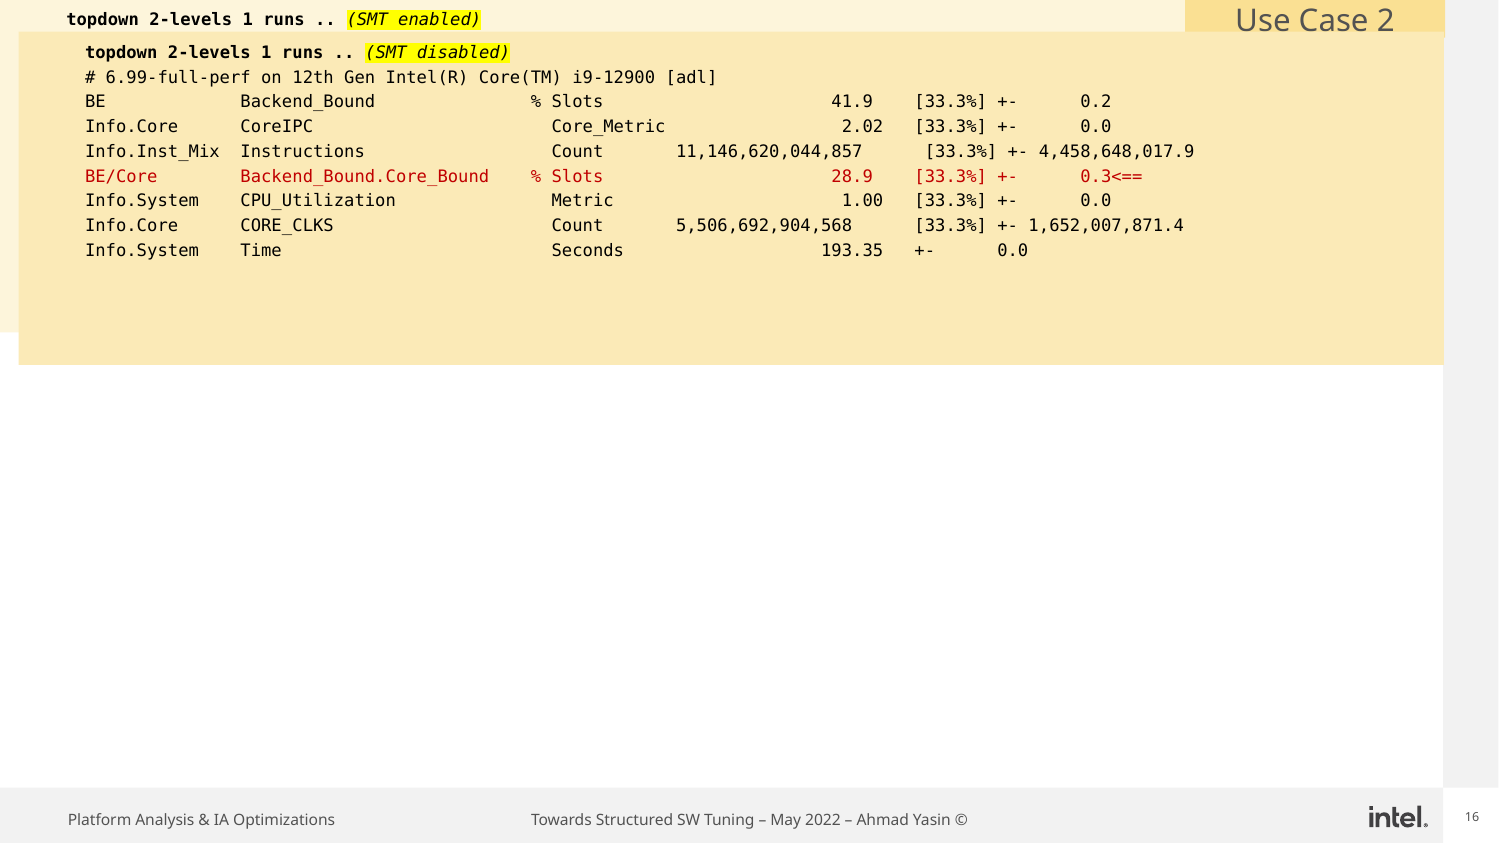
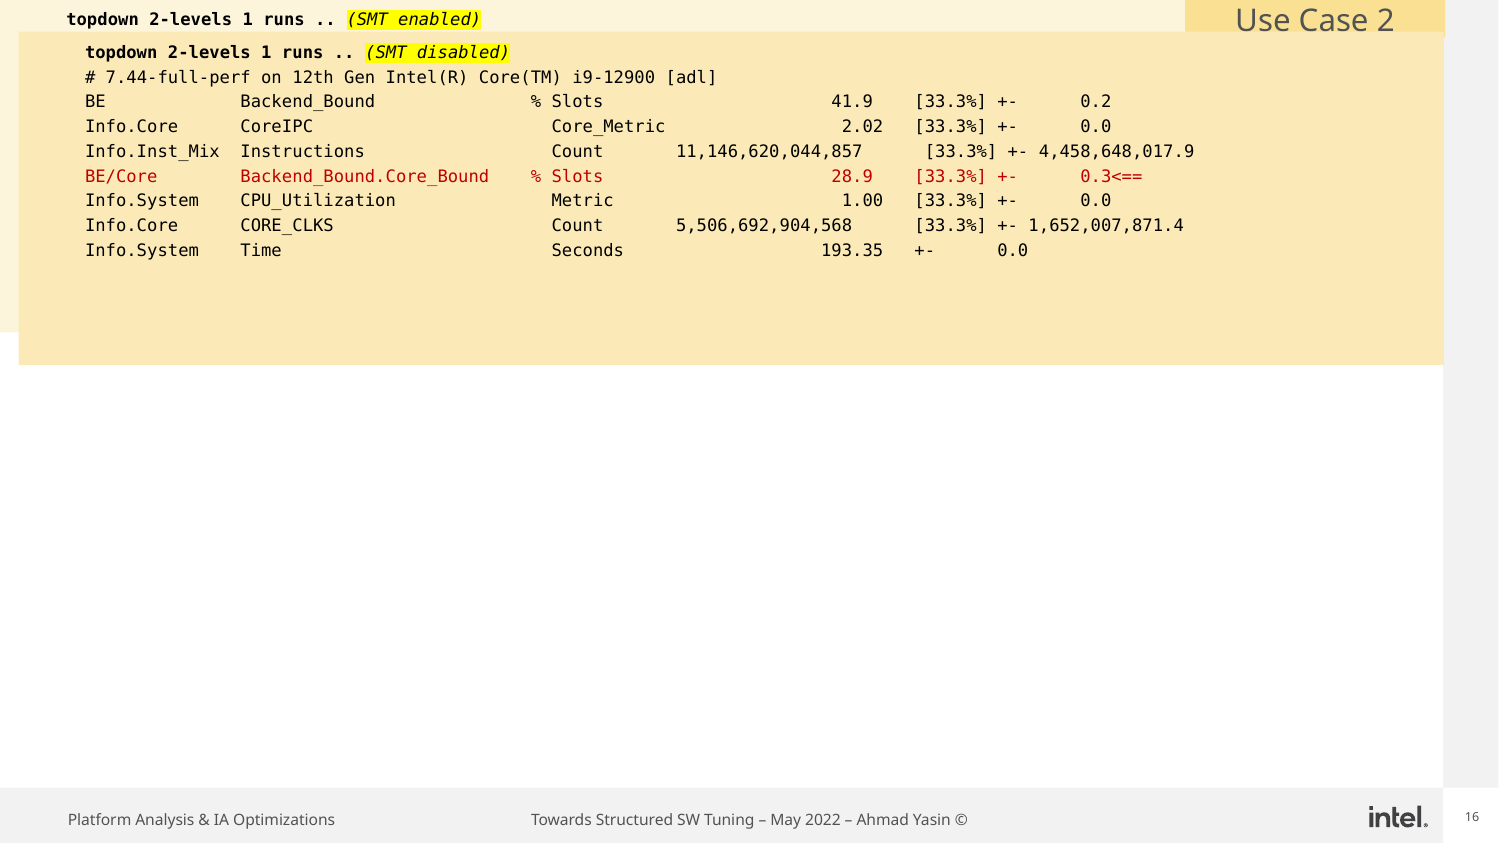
6.99-full-perf: 6.99-full-perf -> 7.44-full-perf (178, 78)
